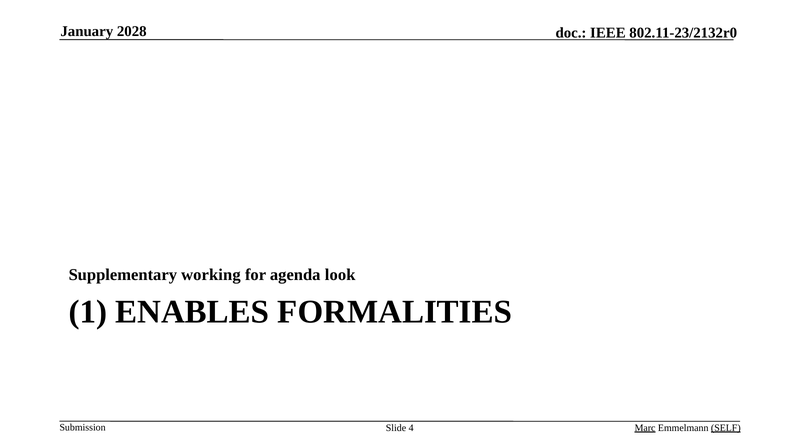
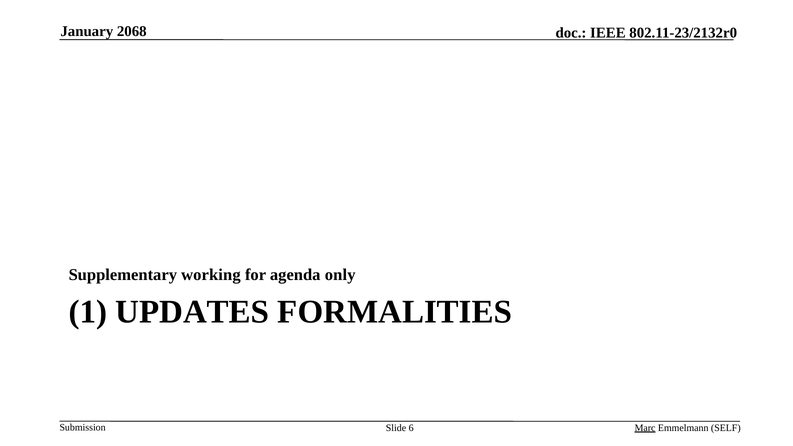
2028: 2028 -> 2068 (132, 32)
look: look -> only (340, 275)
ENABLES: ENABLES -> UPDATES (192, 312)
4: 4 -> 6 (411, 428)
SELF underline: present -> none (726, 428)
